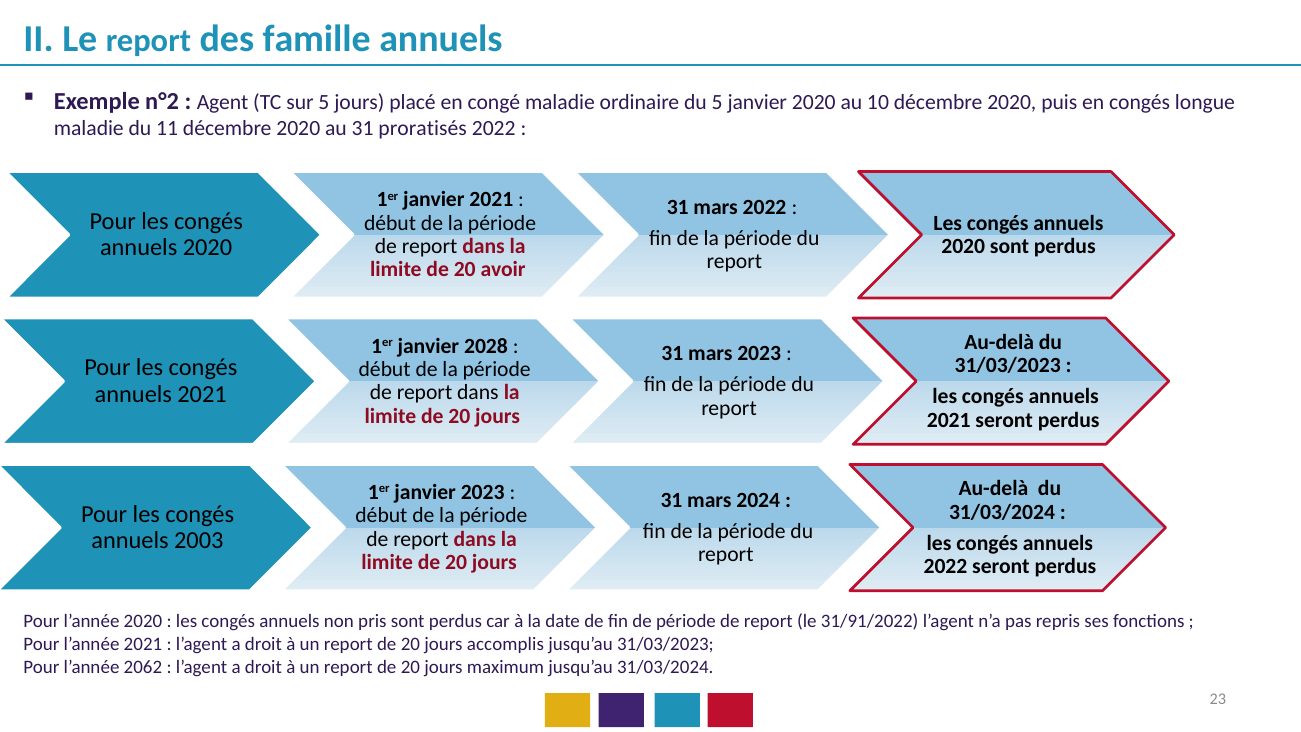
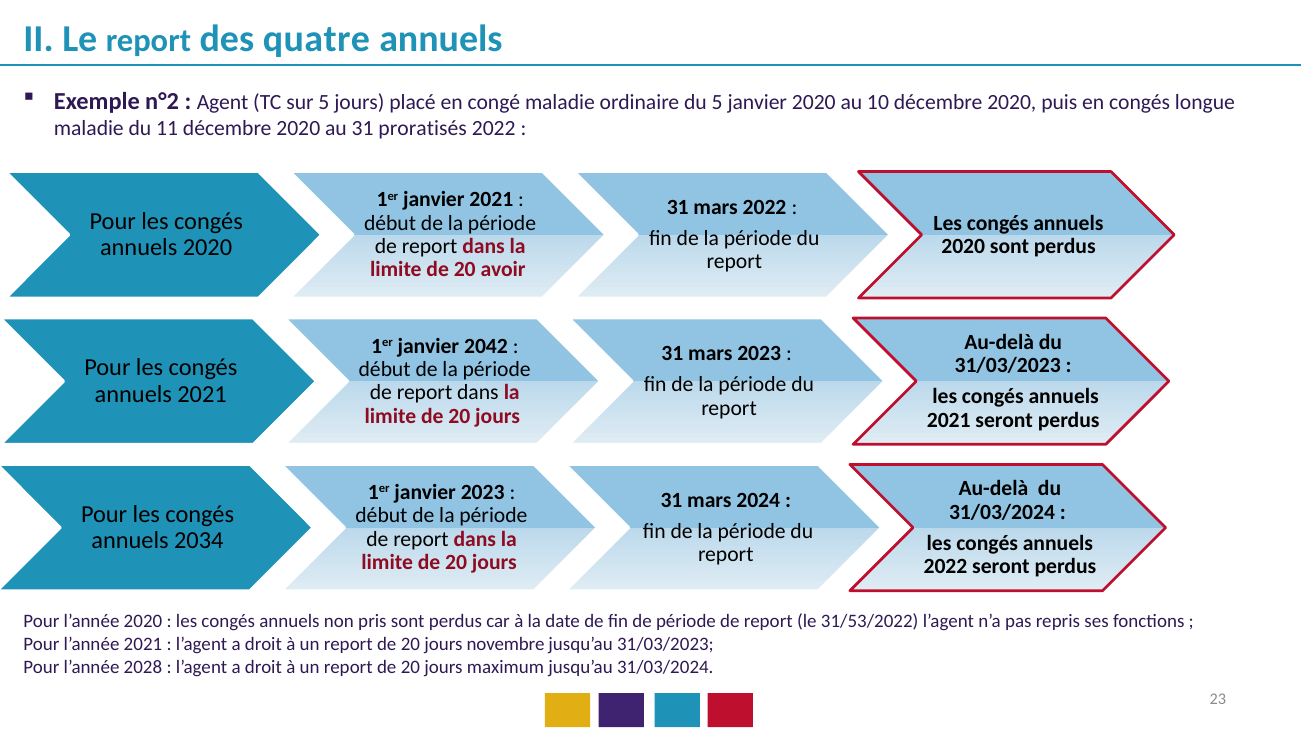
famille: famille -> quatre (316, 39)
2028: 2028 -> 2042 (486, 346)
2003: 2003 -> 2034 (199, 540)
31/91/2022: 31/91/2022 -> 31/53/2022 (870, 621)
accomplis: accomplis -> novembre (506, 644)
2062: 2062 -> 2028 (143, 667)
